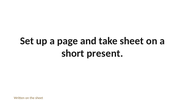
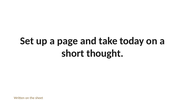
take sheet: sheet -> today (132, 41)
present: present -> thought (105, 53)
